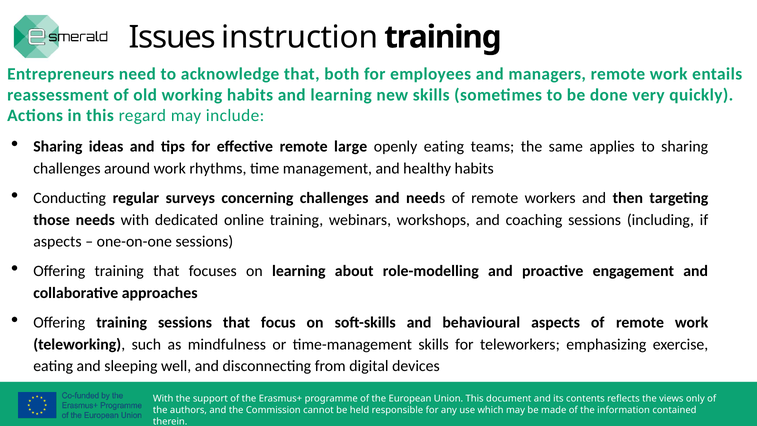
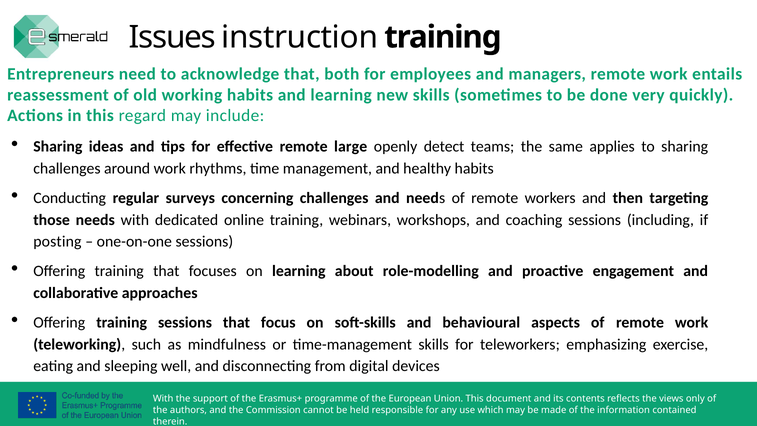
openly eating: eating -> detect (444, 146)
aspects: aspects -> posting (57, 241)
